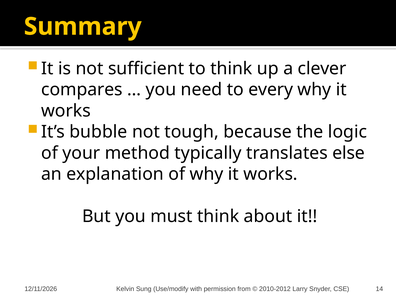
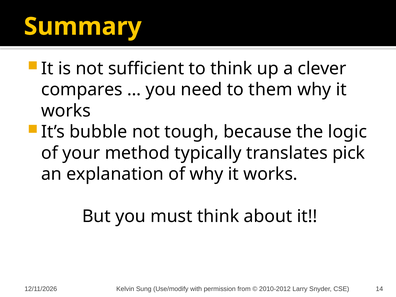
every: every -> them (271, 90)
else: else -> pick (349, 153)
